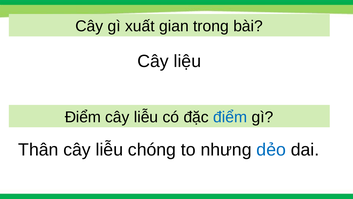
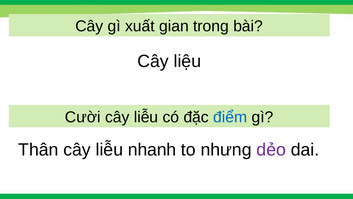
Điểm: Điểm -> Cười (83, 117)
chóng: chóng -> nhanh (152, 149)
dẻo colour: blue -> purple (271, 149)
